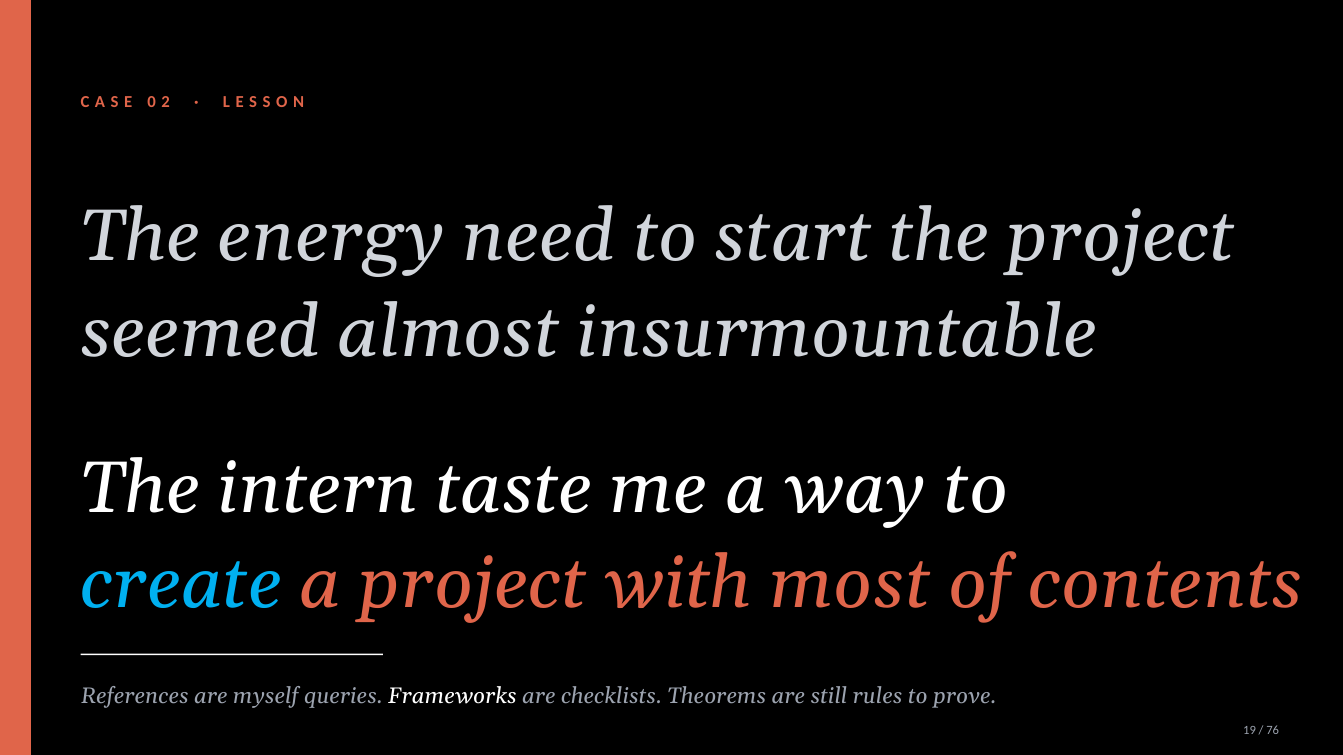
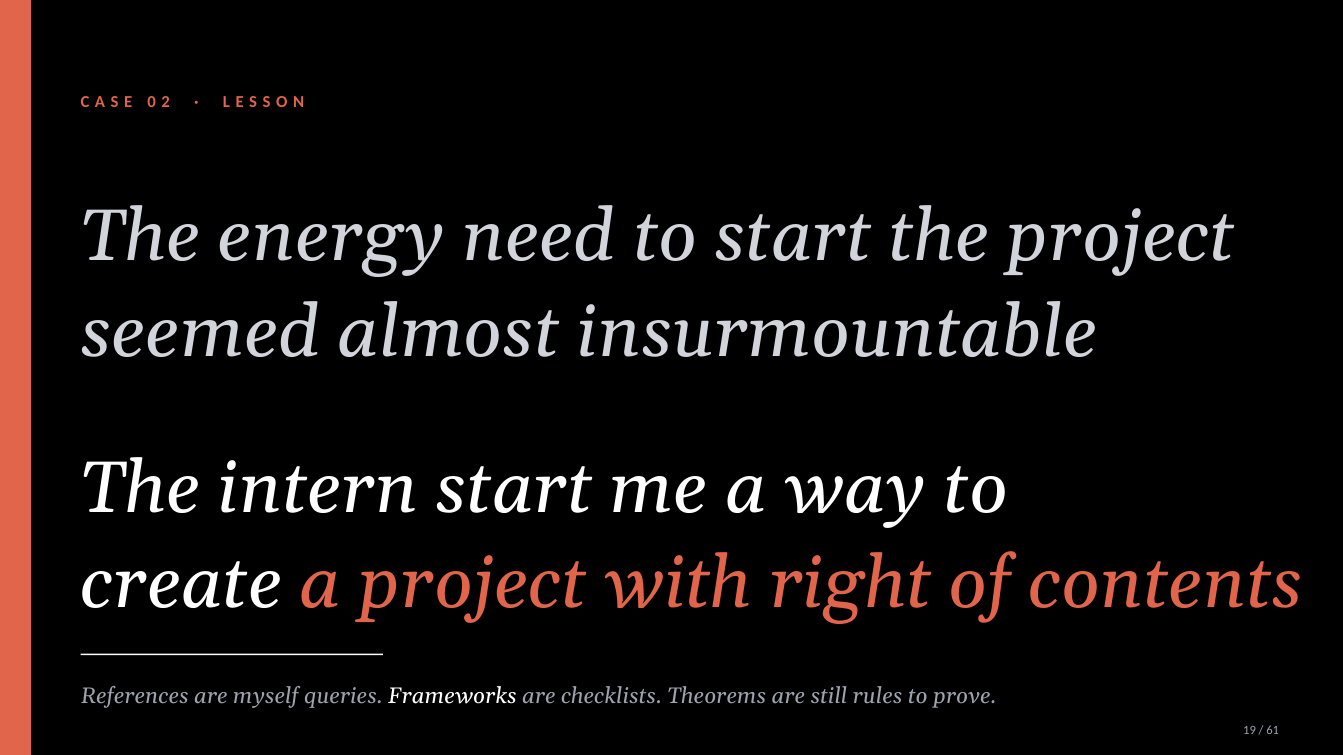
intern taste: taste -> start (514, 489)
create colour: light blue -> white (181, 584)
most: most -> right (850, 584)
76: 76 -> 61 (1273, 731)
